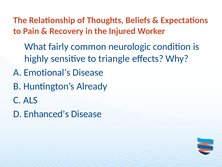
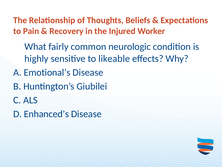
triangle: triangle -> likeable (114, 58)
Already: Already -> Giubilei (92, 86)
